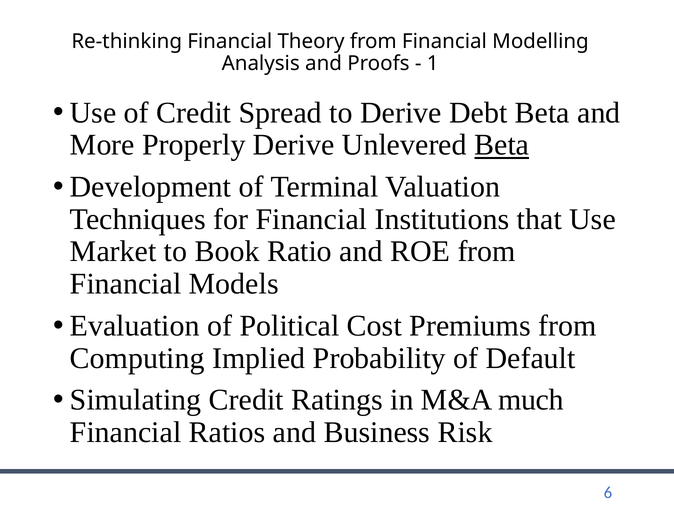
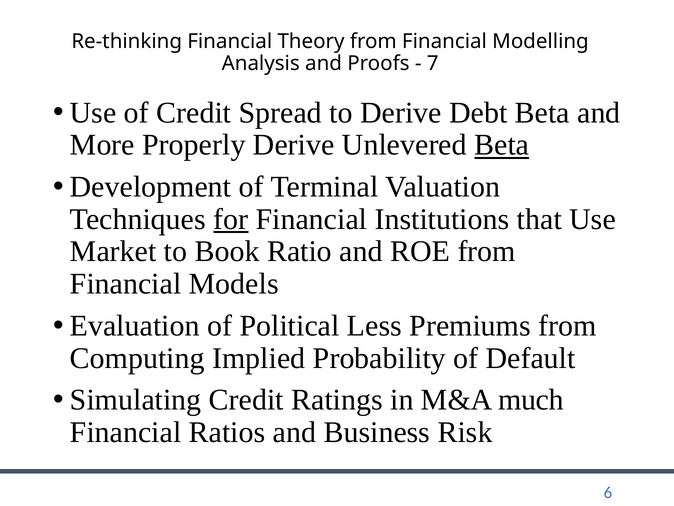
1: 1 -> 7 (433, 63)
for underline: none -> present (231, 219)
Cost: Cost -> Less (374, 325)
